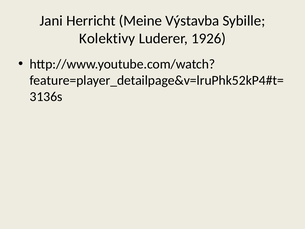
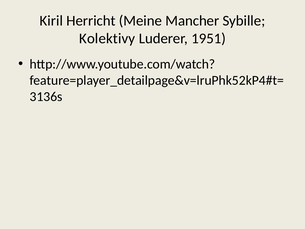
Jani: Jani -> Kiril (51, 21)
Výstavba: Výstavba -> Mancher (192, 21)
1926: 1926 -> 1951 (209, 38)
